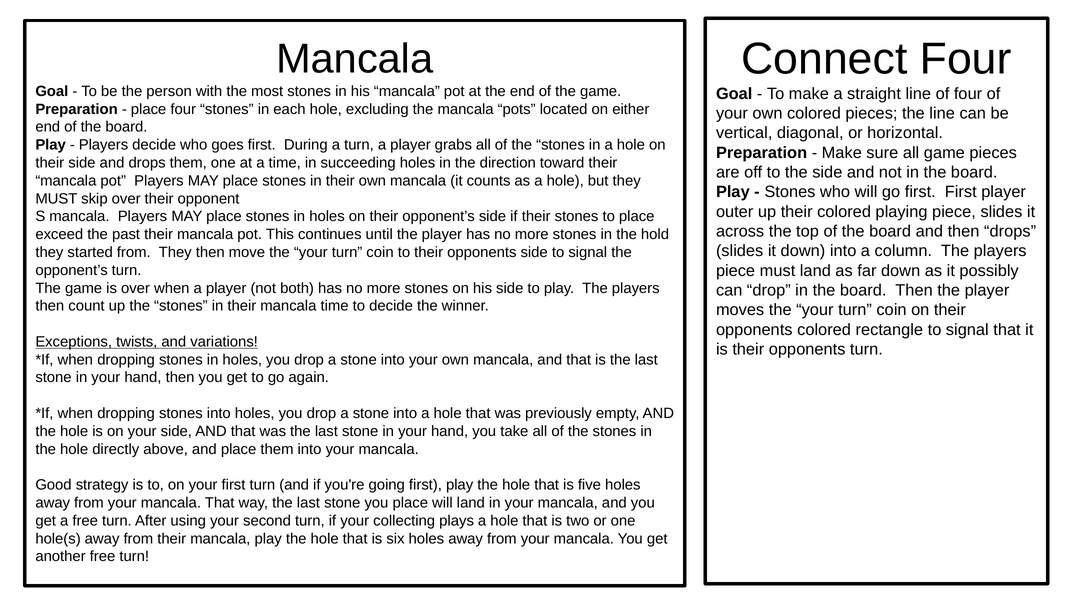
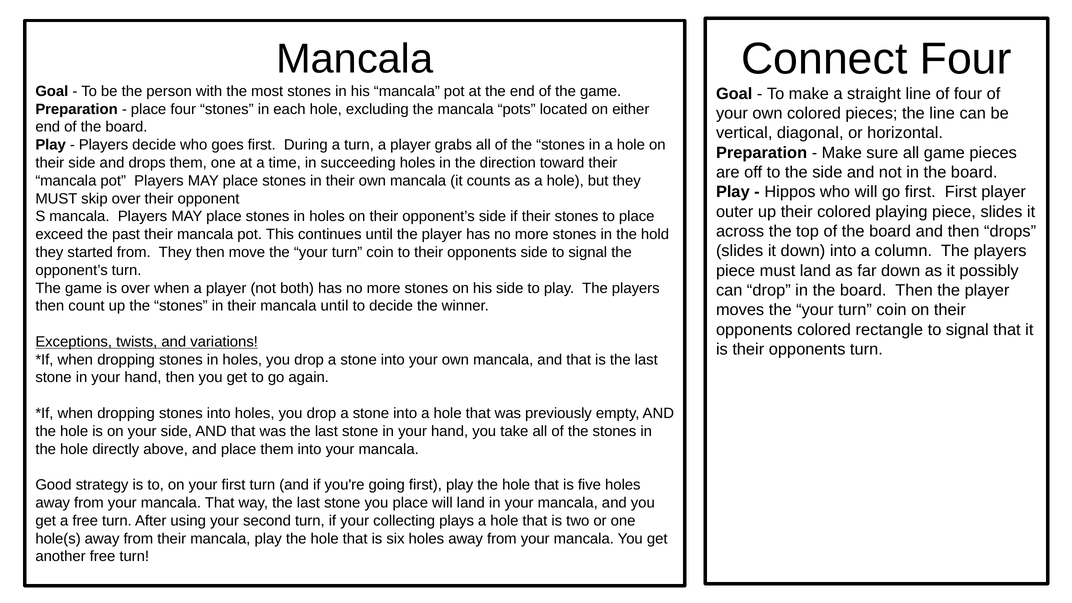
Stones: Stones -> Hippos (790, 192)
mancala time: time -> until (334, 306)
